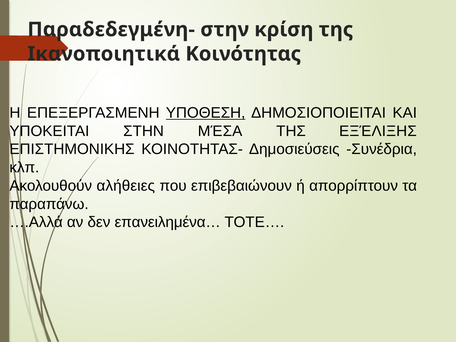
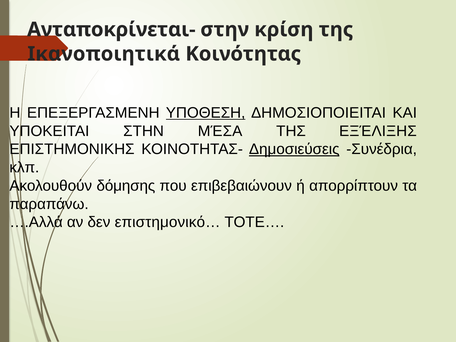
Παραδεδεγμένη-: Παραδεδεγμένη- -> Ανταποκρίνεται- (111, 30)
Δημοσιεύσεις underline: none -> present (294, 149)
αλήθειες: αλήθειες -> δόμησης (126, 186)
επανειλημένα…: επανειλημένα… -> επιστημονικό… (168, 222)
